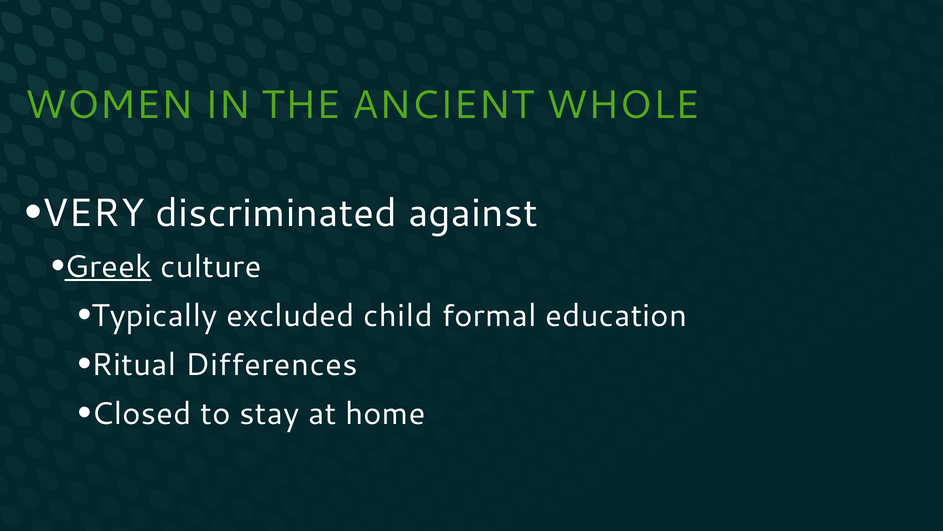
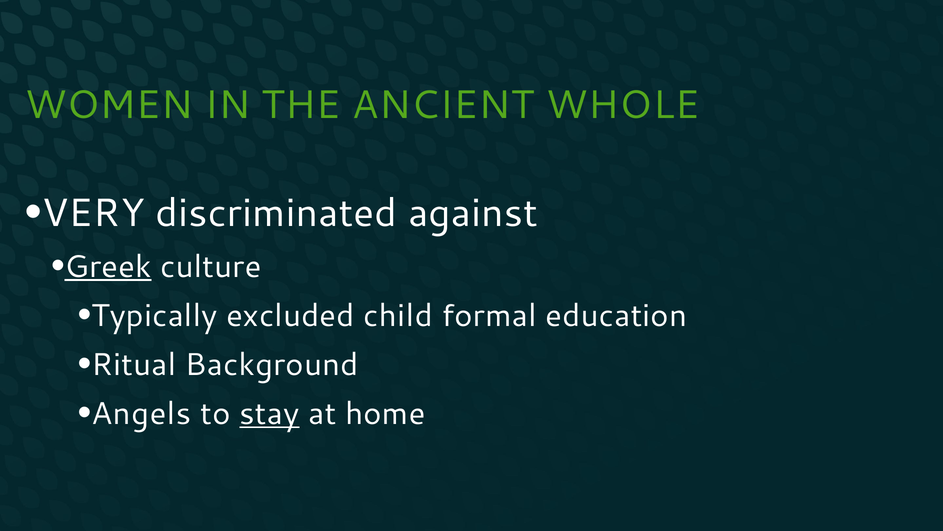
Differences: Differences -> Background (272, 364)
Closed: Closed -> Angels (141, 413)
stay underline: none -> present (269, 413)
